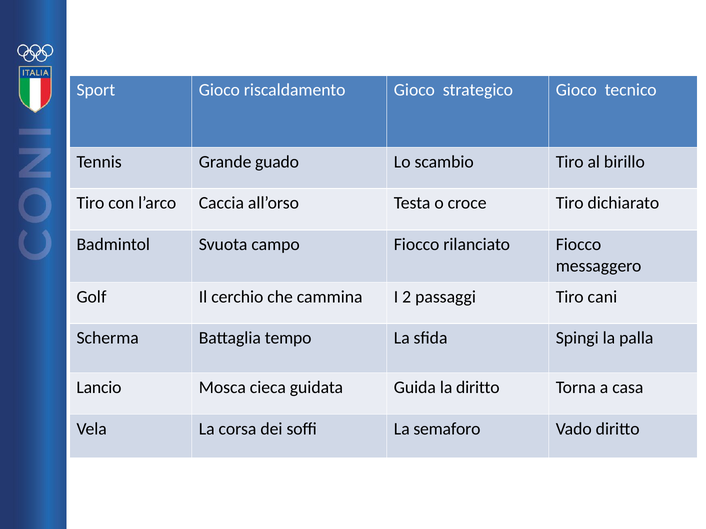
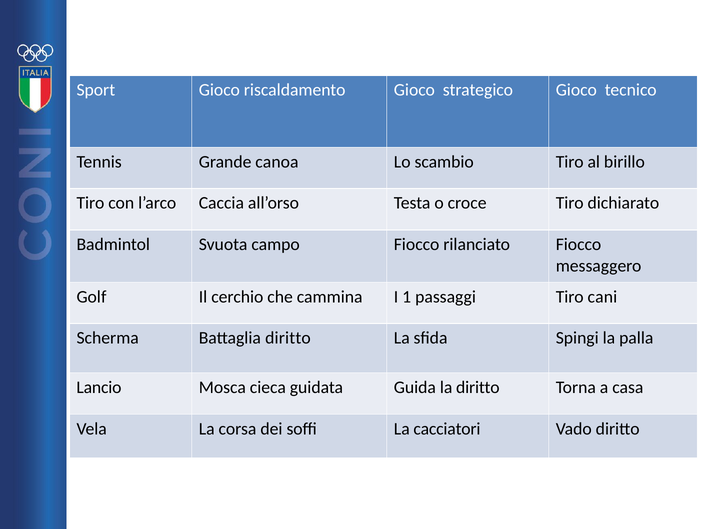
guado: guado -> canoa (277, 162)
2: 2 -> 1 (407, 297)
Battaglia tempo: tempo -> diritto (288, 338)
semaforo: semaforo -> cacciatori (447, 429)
